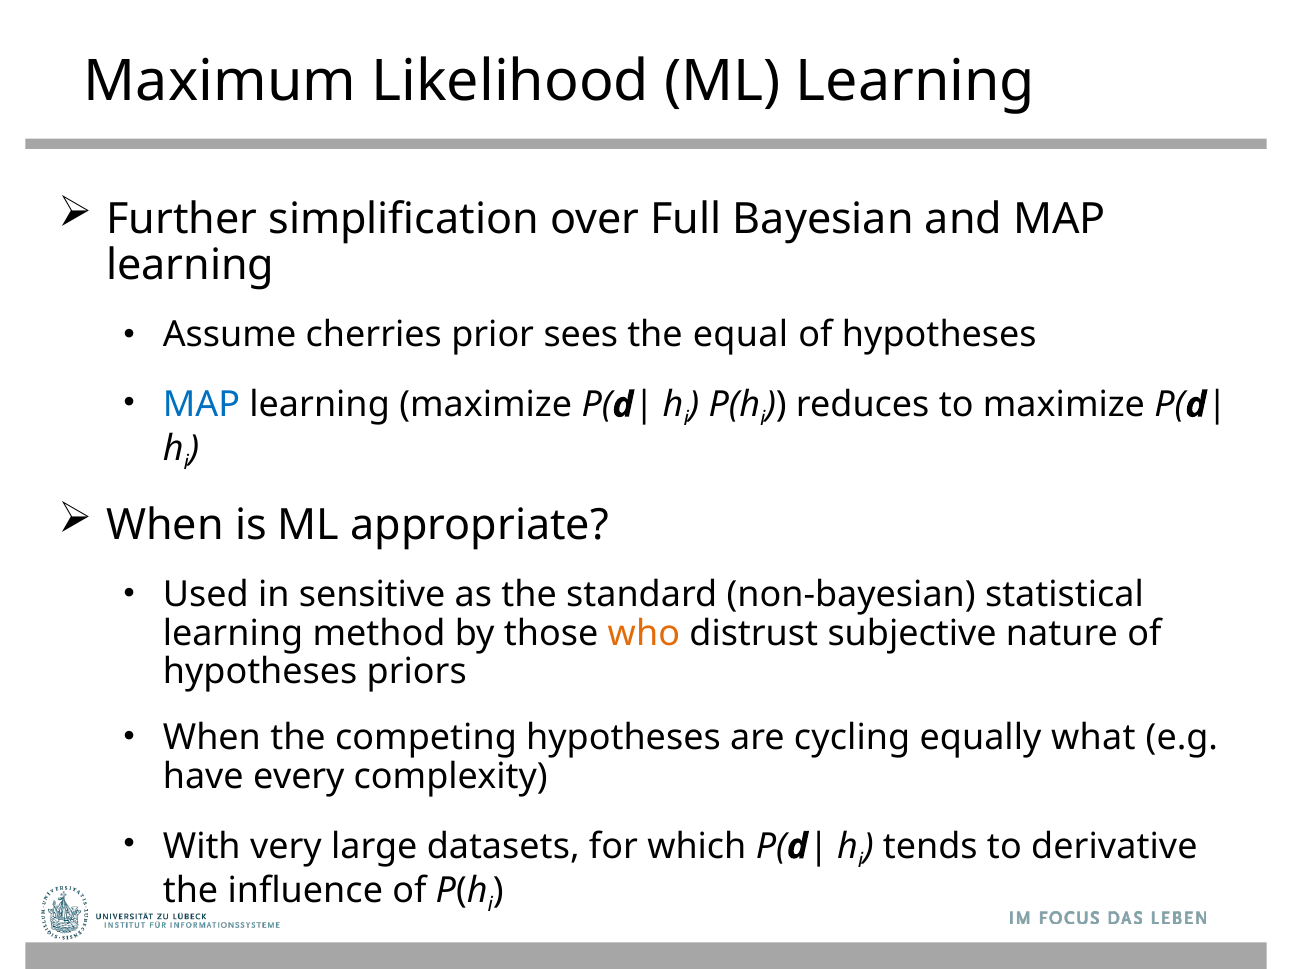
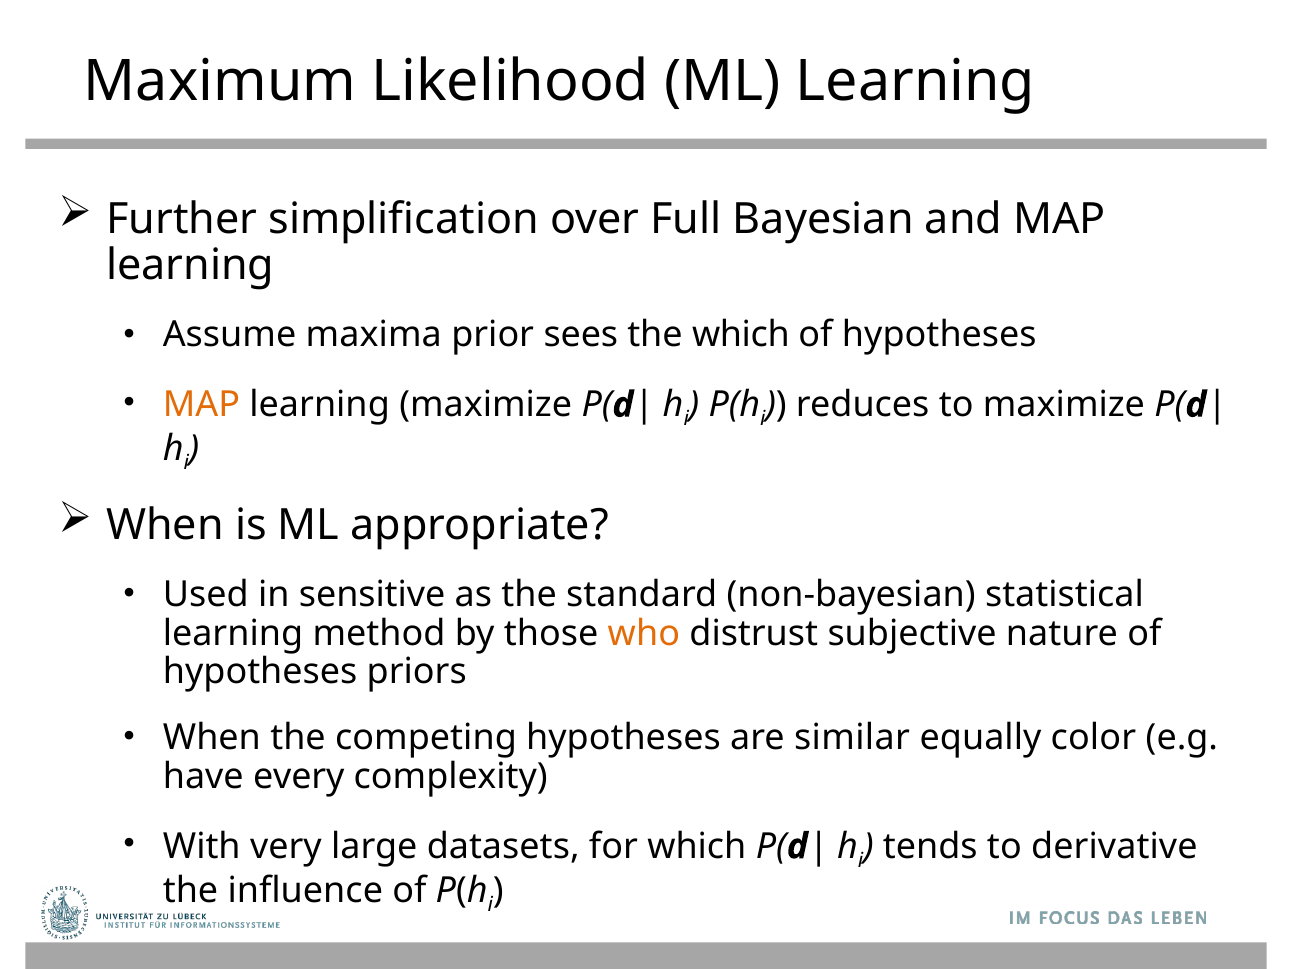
cherries: cherries -> maxima (374, 335)
the equal: equal -> which (741, 335)
MAP colour: blue -> orange (202, 405)
cycling: cycling -> similar (852, 738)
what: what -> color (1093, 738)
